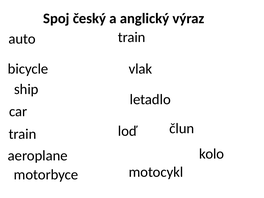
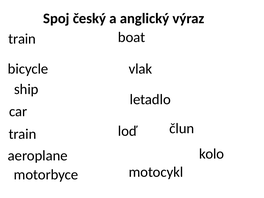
train: train -> boat (132, 37)
auto: auto -> train (22, 39)
